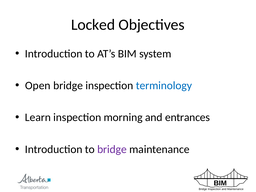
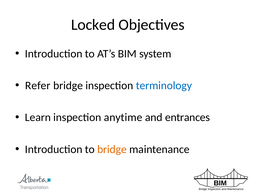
Open: Open -> Refer (38, 86)
morning: morning -> anytime (123, 117)
bridge colour: purple -> orange (112, 149)
